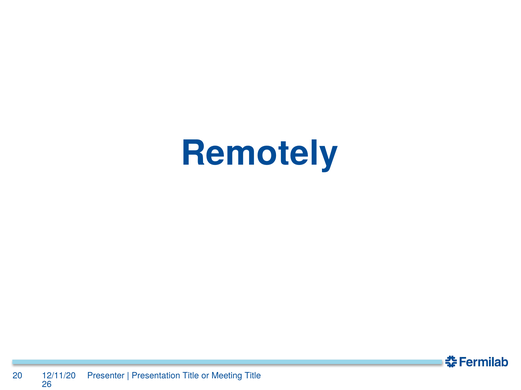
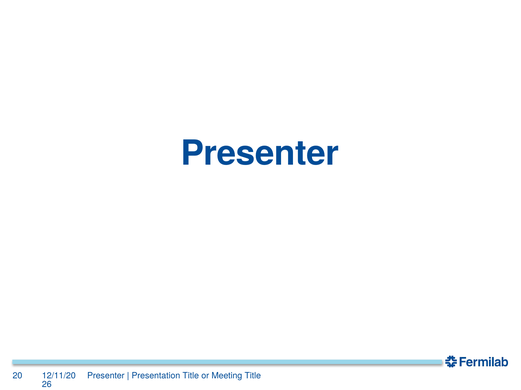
Remotely: Remotely -> Presenter (260, 154)
